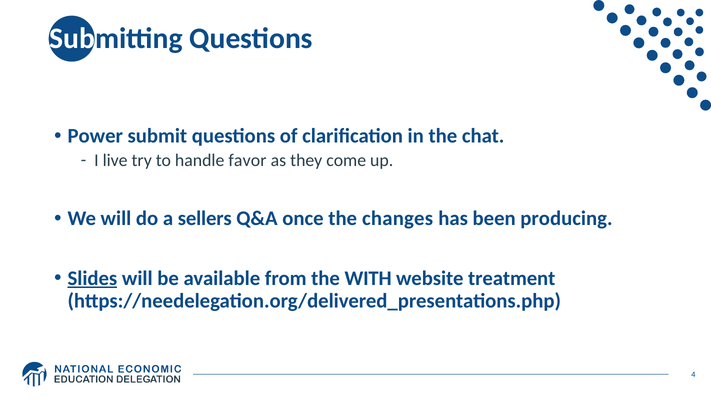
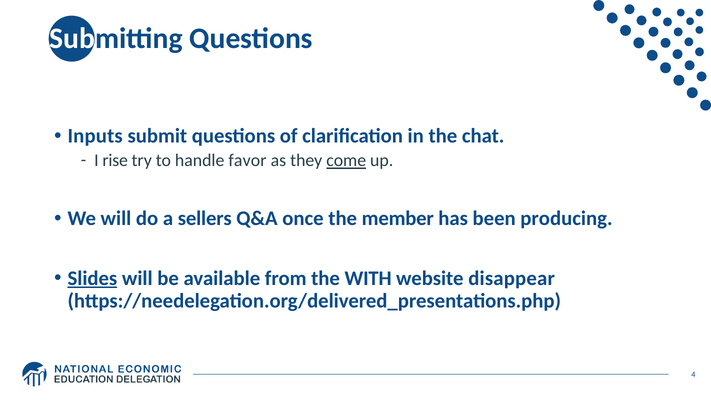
Power: Power -> Inputs (95, 136)
live: live -> rise (115, 161)
come underline: none -> present (346, 161)
changes: changes -> member (398, 219)
treatment: treatment -> disappear (512, 278)
